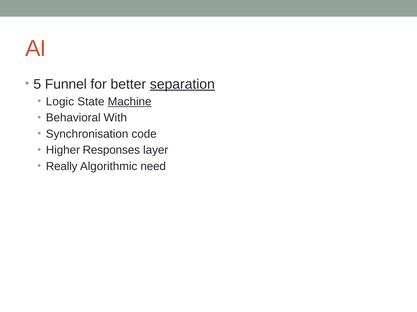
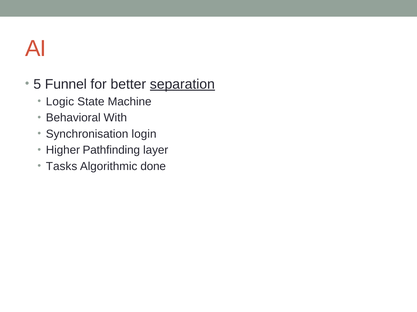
Machine underline: present -> none (130, 102)
code: code -> login (144, 134)
Responses: Responses -> Pathfinding (111, 150)
Really: Really -> Tasks (62, 167)
need: need -> done (153, 167)
